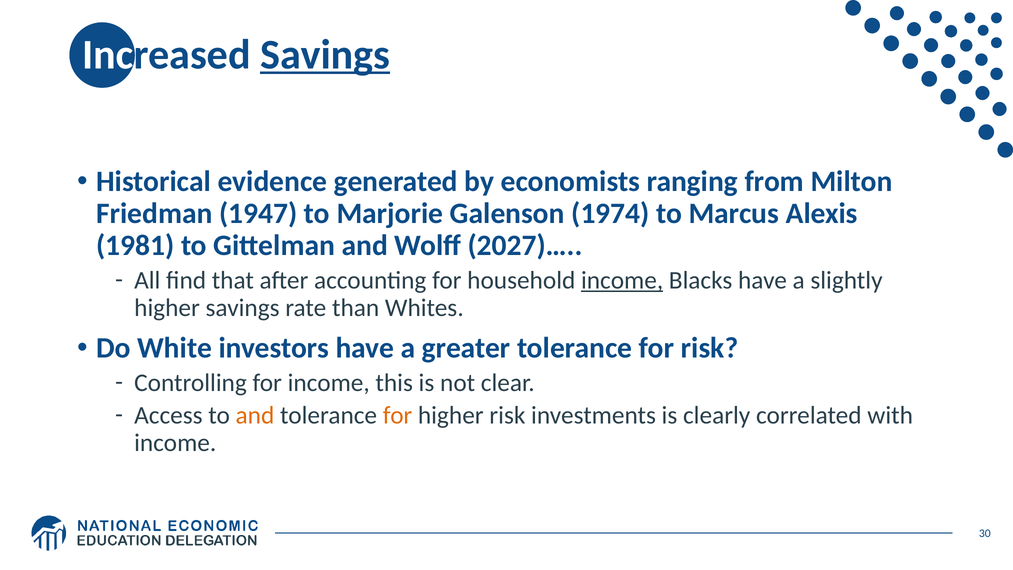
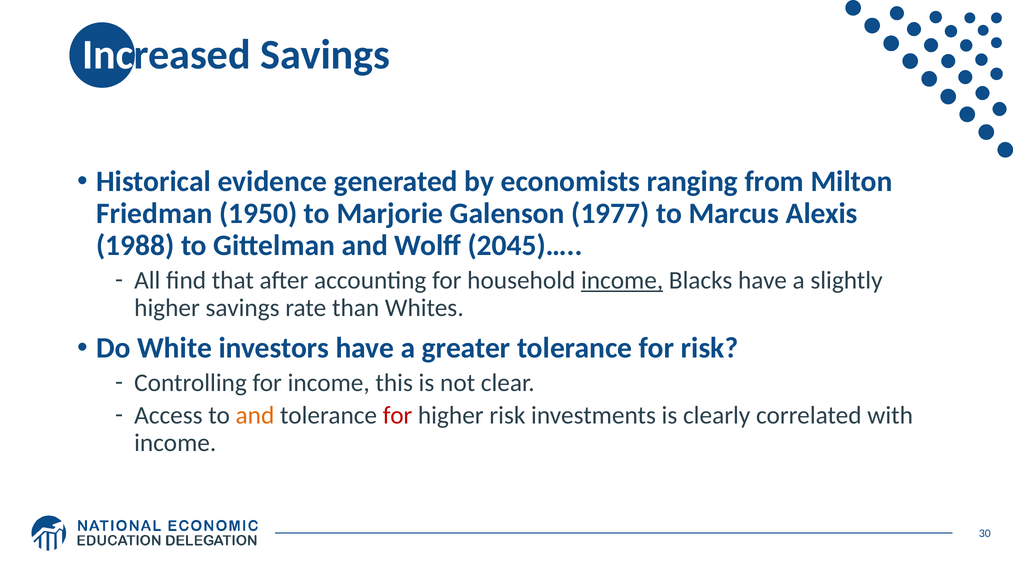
Savings underline: present -> none (325, 55)
1947: 1947 -> 1950 (258, 214)
1974: 1974 -> 1977 (610, 214)
1981: 1981 -> 1988 (135, 246)
2027)…: 2027)… -> 2045)… (525, 246)
for colour: orange -> red (398, 415)
